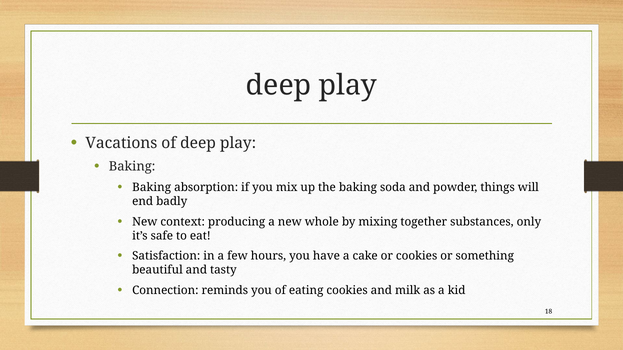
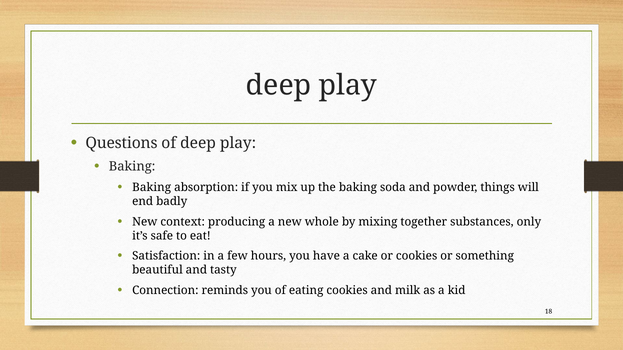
Vacations: Vacations -> Questions (121, 143)
